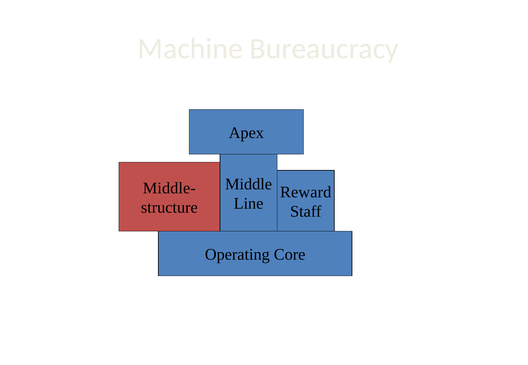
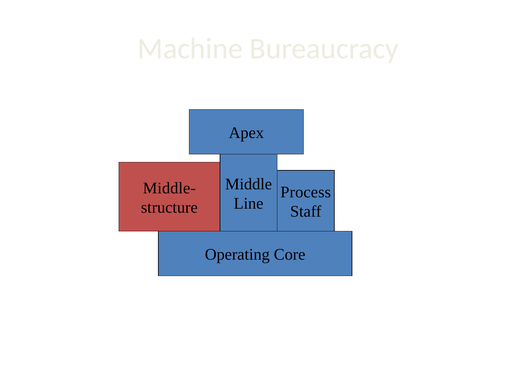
Reward: Reward -> Process (306, 192)
